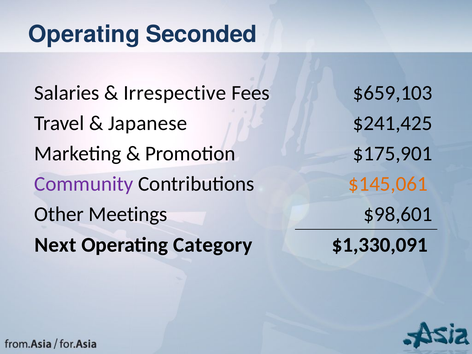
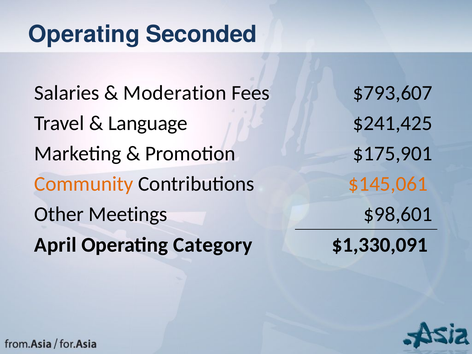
Irrespective: Irrespective -> Moderation (175, 93)
$659,103: $659,103 -> $793,607 (393, 93)
Japanese: Japanese -> Language (148, 123)
Community colour: purple -> orange (84, 184)
Next: Next -> April (55, 245)
